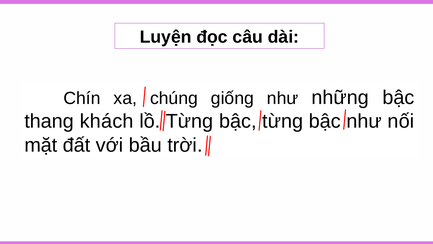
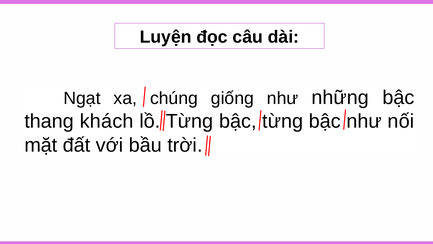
Chín: Chín -> Ngạt (82, 98)
